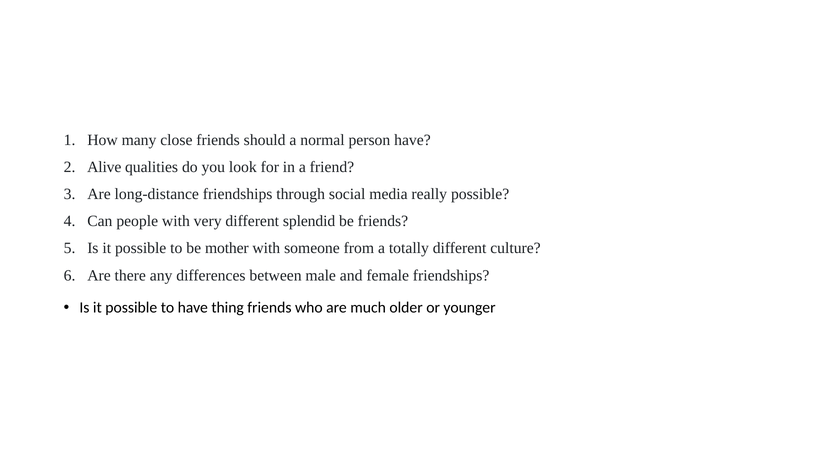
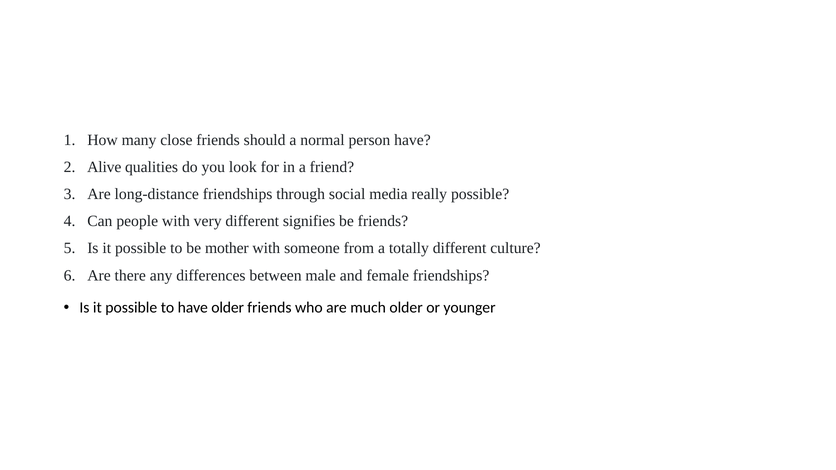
splendid: splendid -> signifies (309, 221)
have thing: thing -> older (228, 308)
